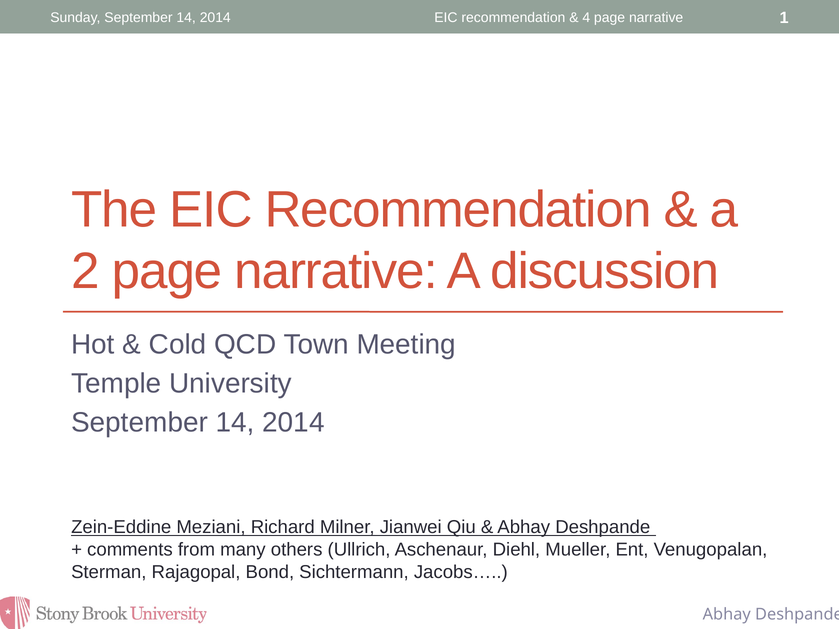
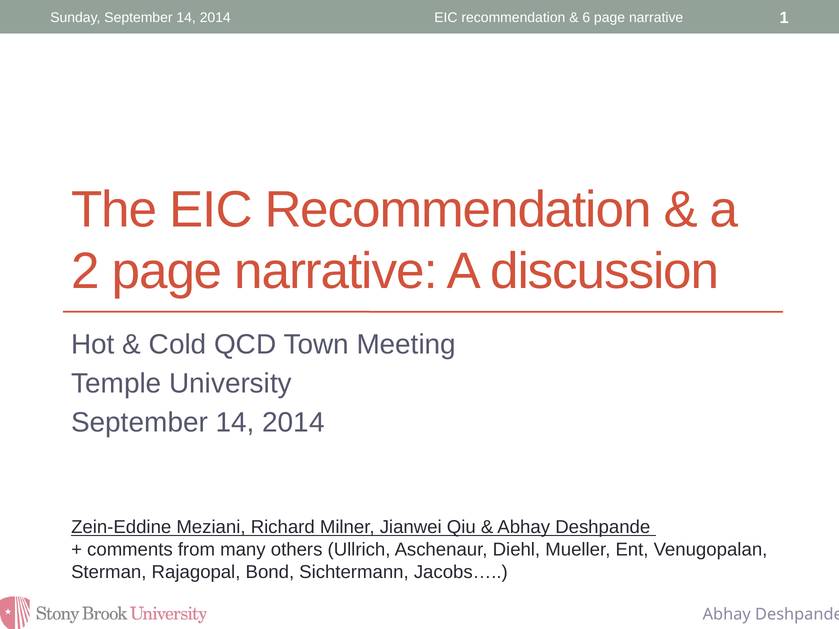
4: 4 -> 6 (586, 18)
